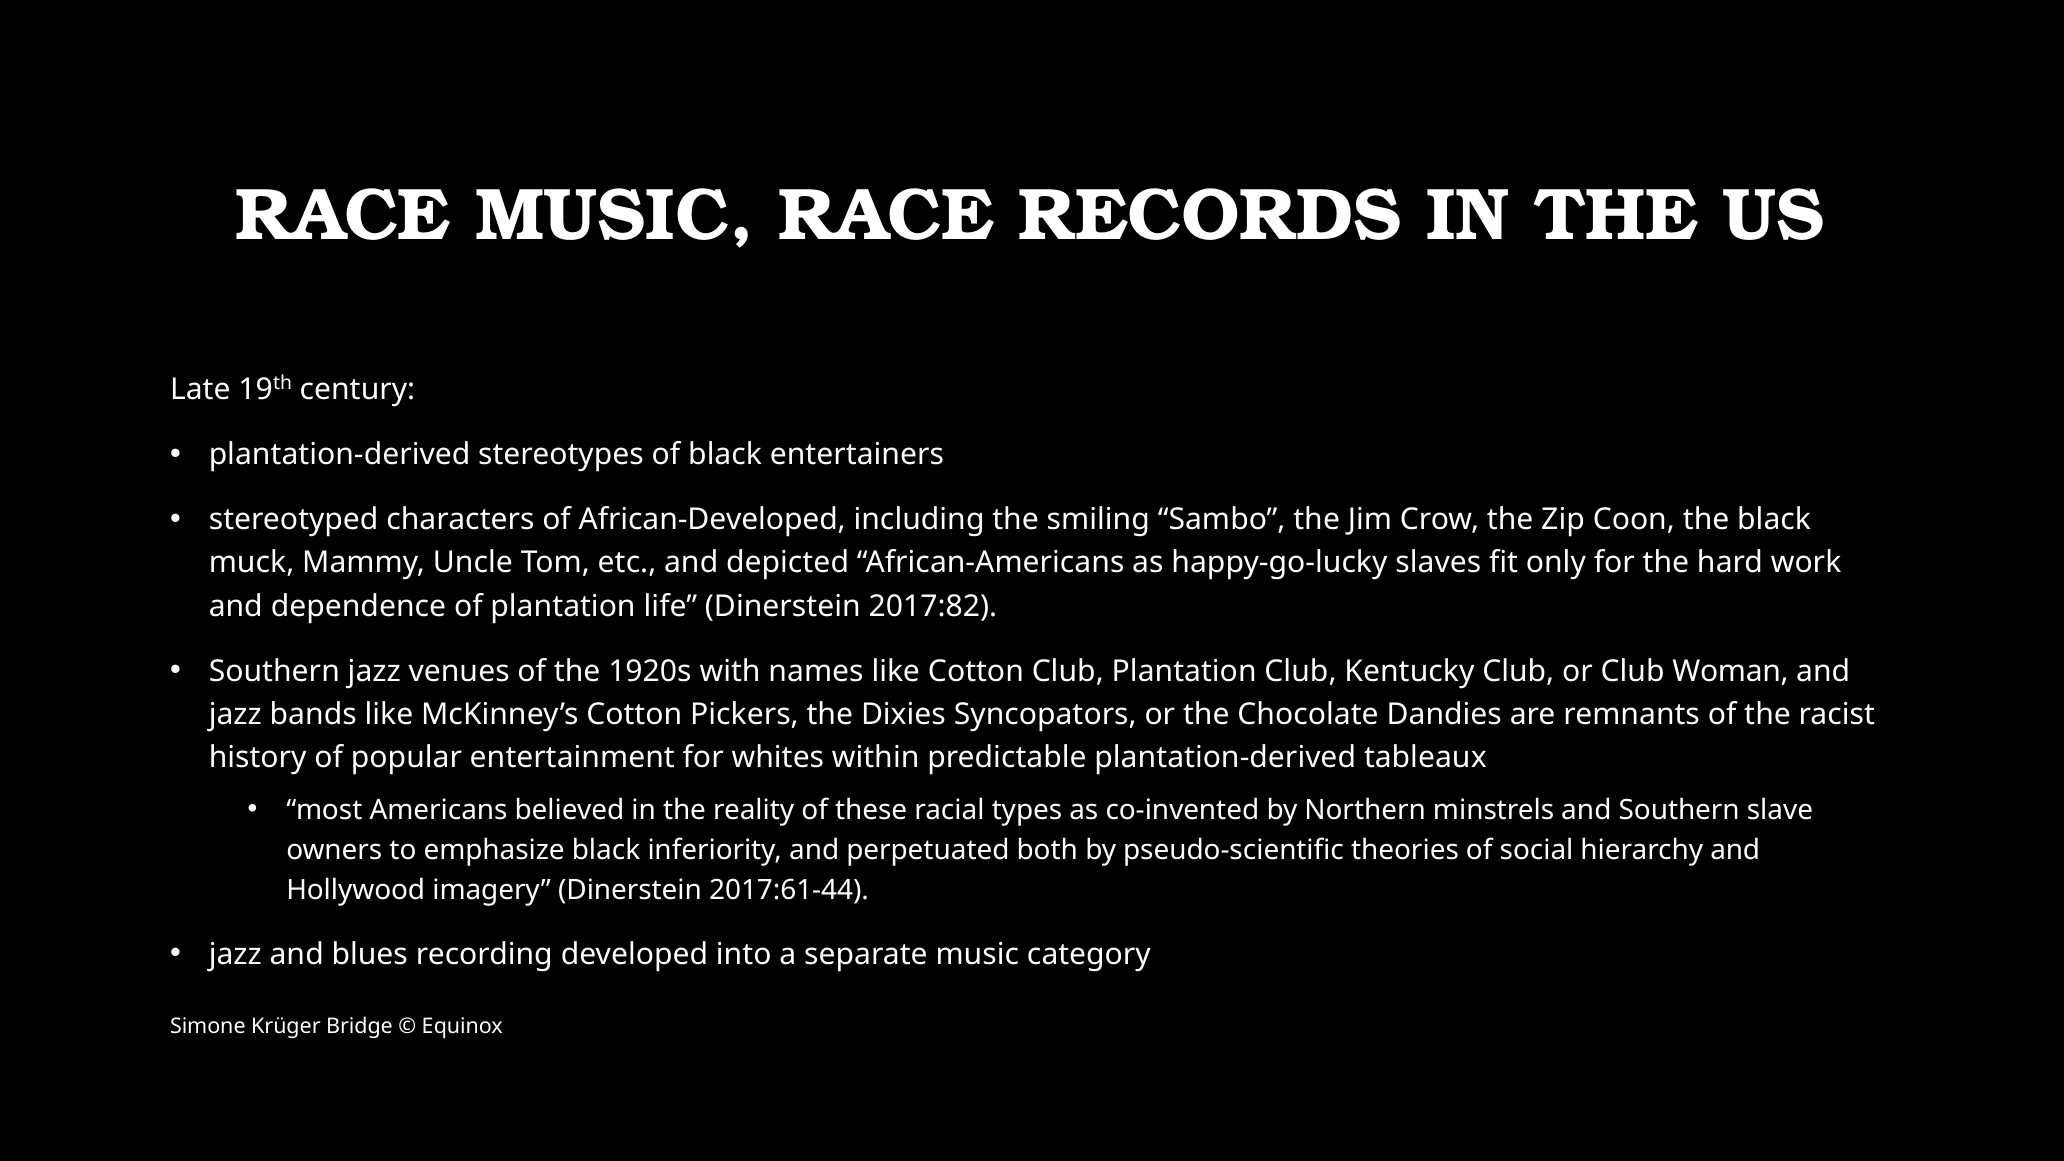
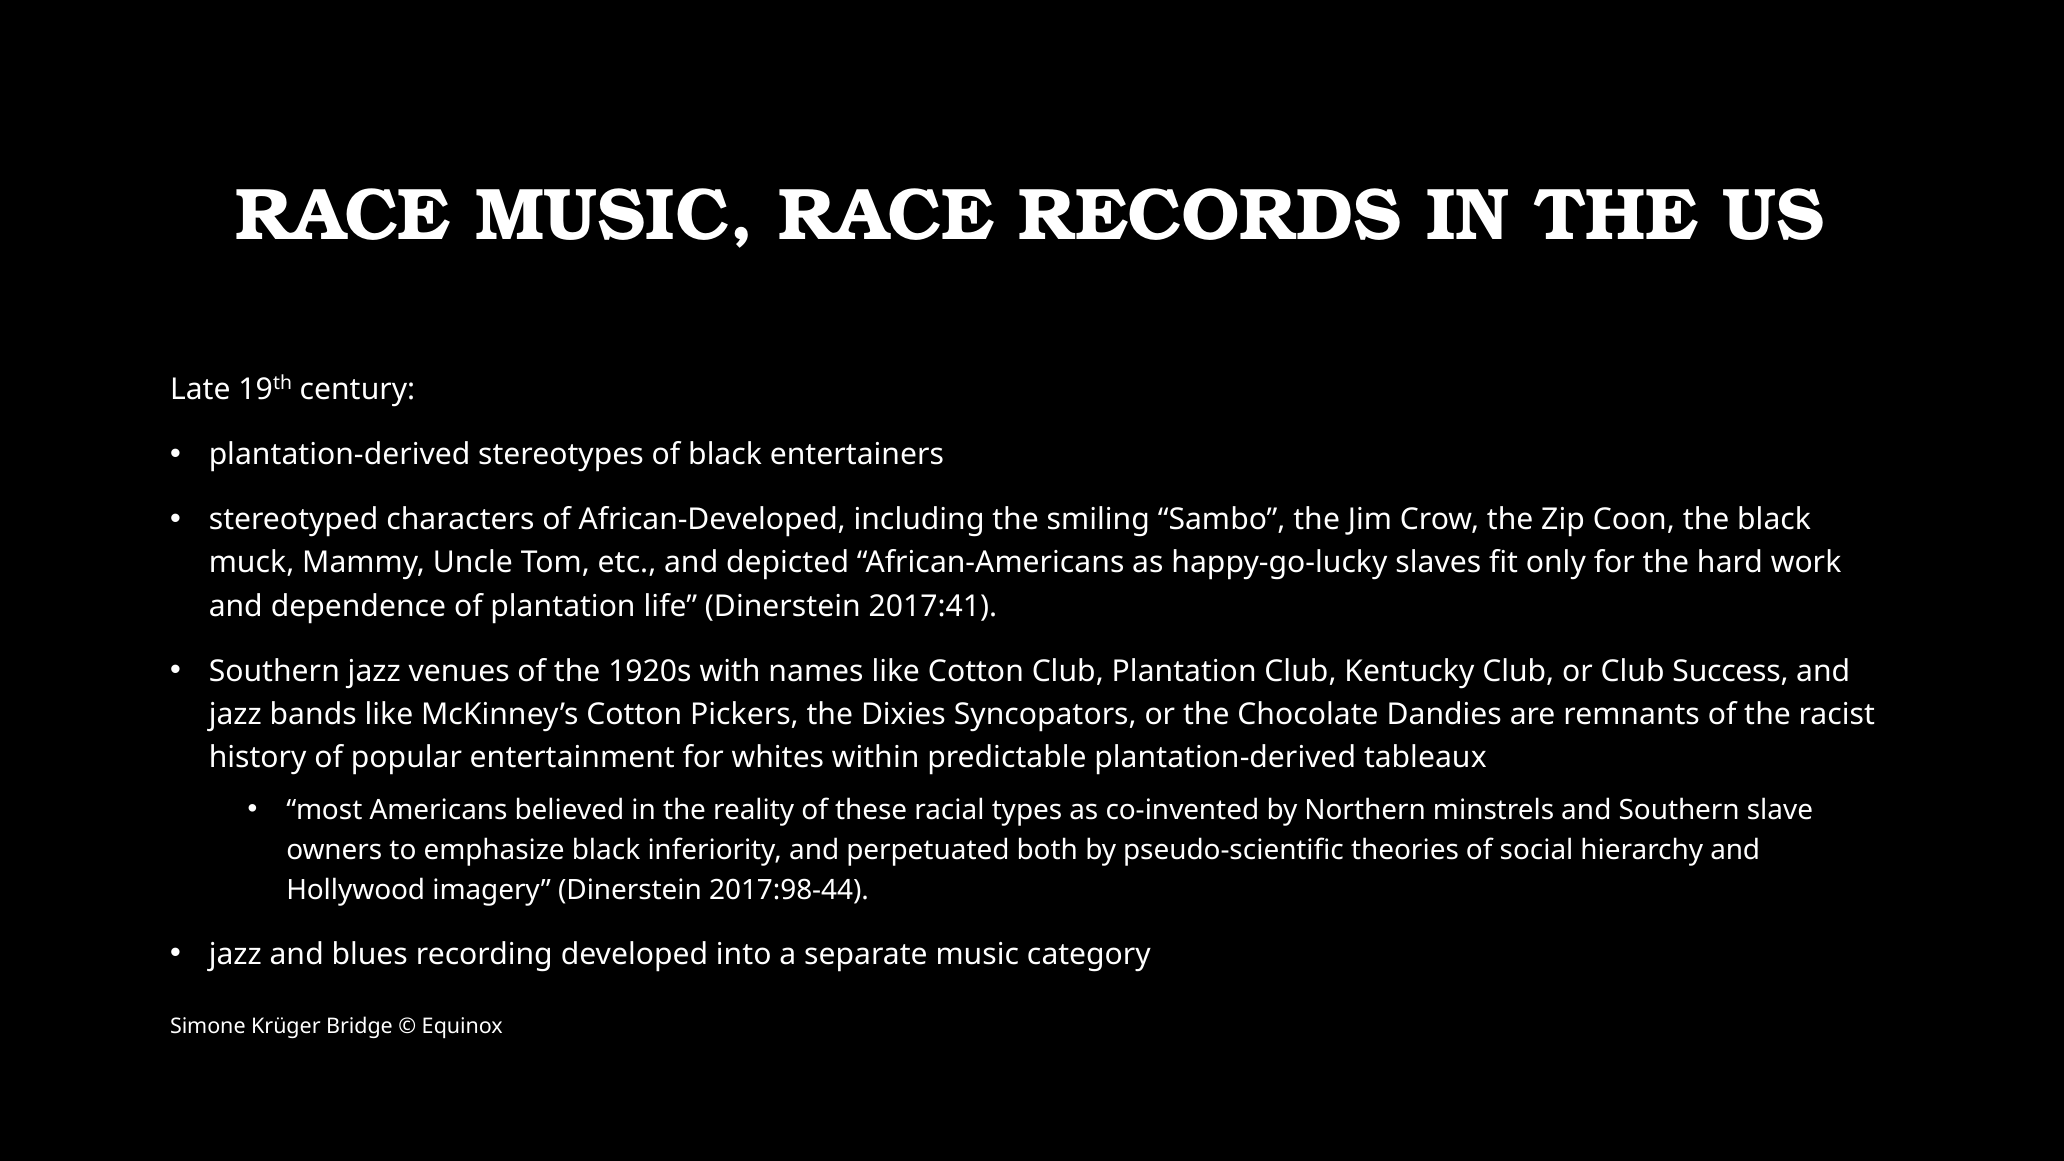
2017:82: 2017:82 -> 2017:41 (933, 606)
Woman: Woman -> Success (1731, 671)
2017:61-44: 2017:61-44 -> 2017:98-44 (789, 890)
